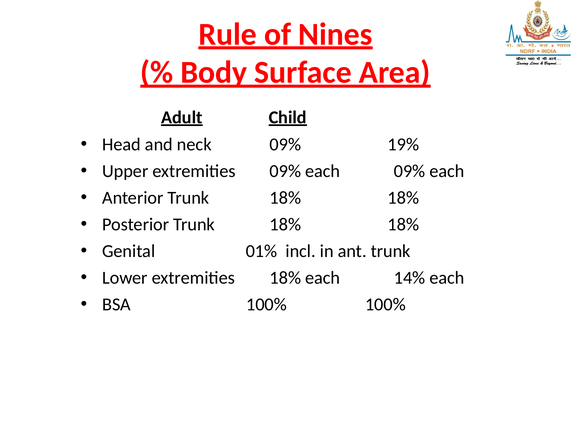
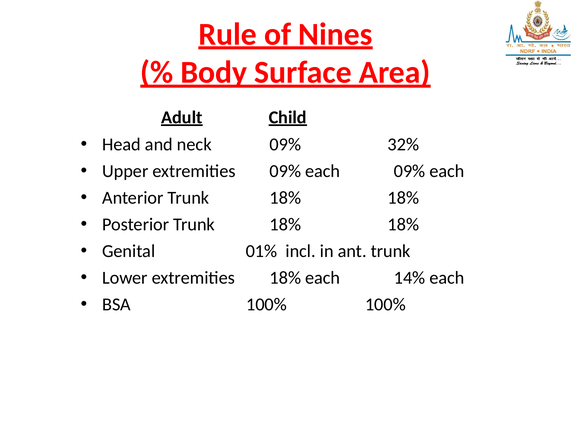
19%: 19% -> 32% (403, 144)
